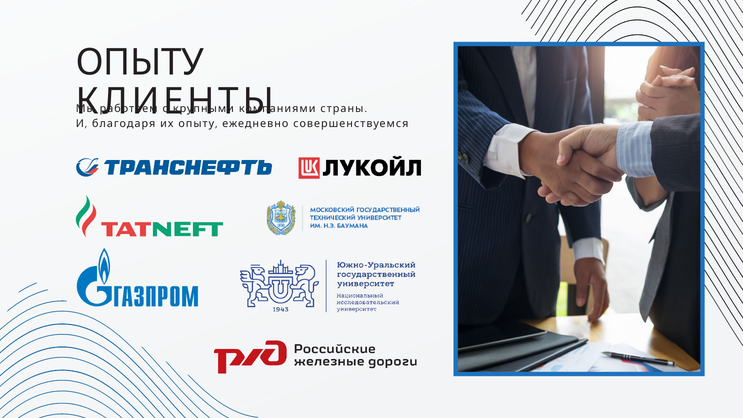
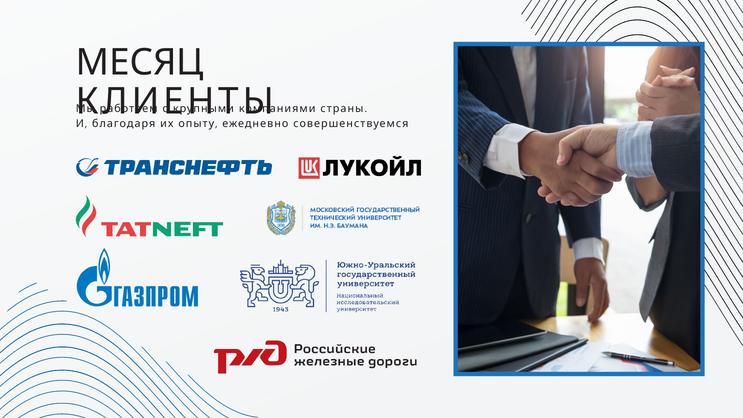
ОПЫТУ: ОПЫТУ -> МЕСЯЦ (140, 63)
